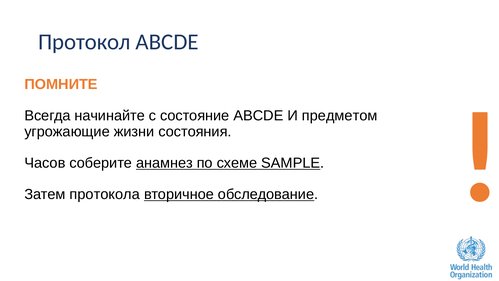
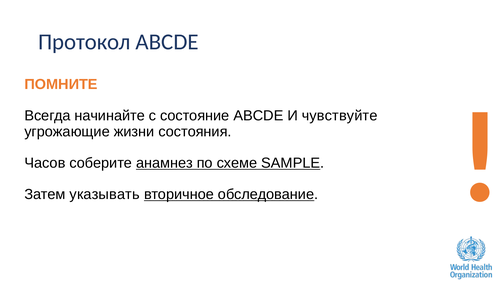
предметом: предметом -> чувствуйте (340, 116)
протокола: протокола -> указывать (105, 194)
